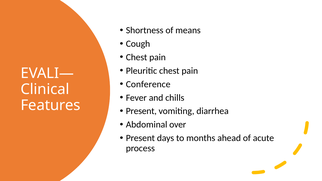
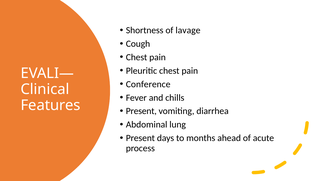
means: means -> lavage (188, 30)
over: over -> lung (178, 125)
